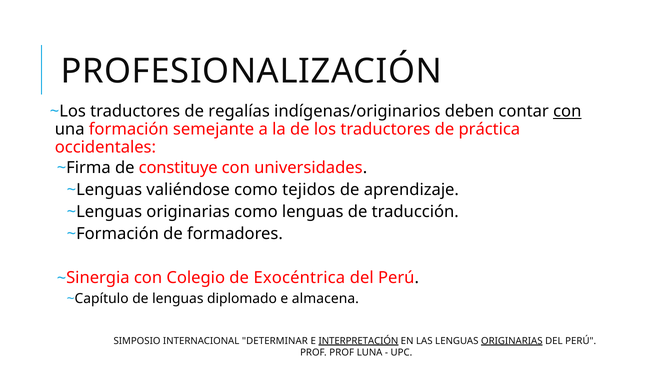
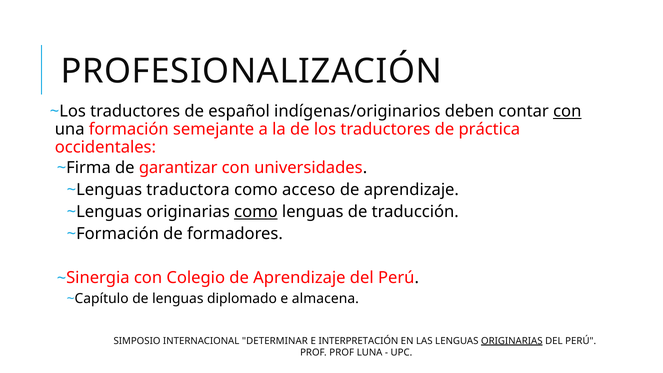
regalías: regalías -> español (239, 111)
constituye: constituye -> garantizar (178, 168)
valiéndose: valiéndose -> traductora (188, 190)
tejidos: tejidos -> acceso (309, 190)
como underline: none -> present (256, 212)
Colegio de Exocéntrica: Exocéntrica -> Aprendizaje (299, 278)
INTERPRETACIÓN underline: present -> none (358, 341)
